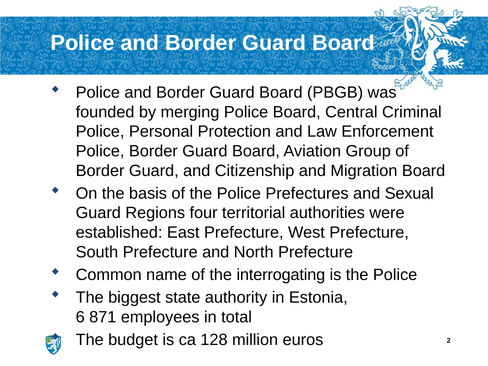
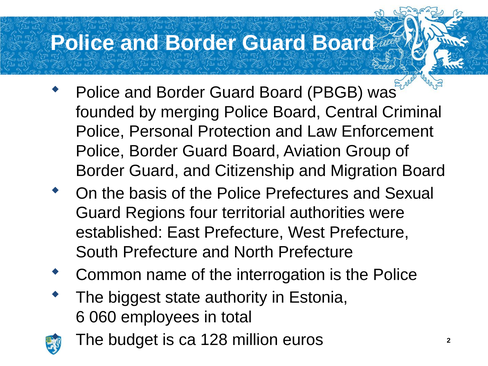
interrogating: interrogating -> interrogation (281, 275)
871: 871 -> 060 (103, 317)
